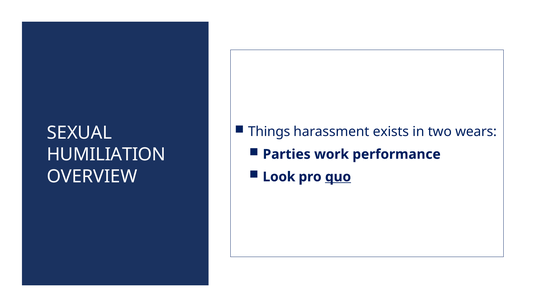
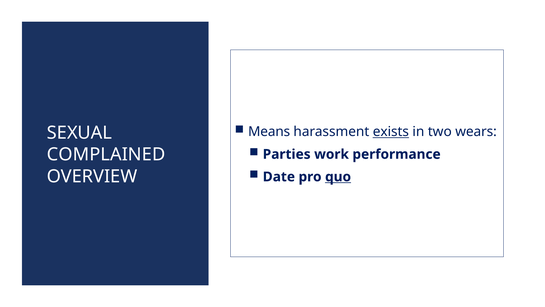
Things: Things -> Means (269, 132)
exists underline: none -> present (391, 132)
HUMILIATION: HUMILIATION -> COMPLAINED (106, 154)
Look: Look -> Date (279, 177)
